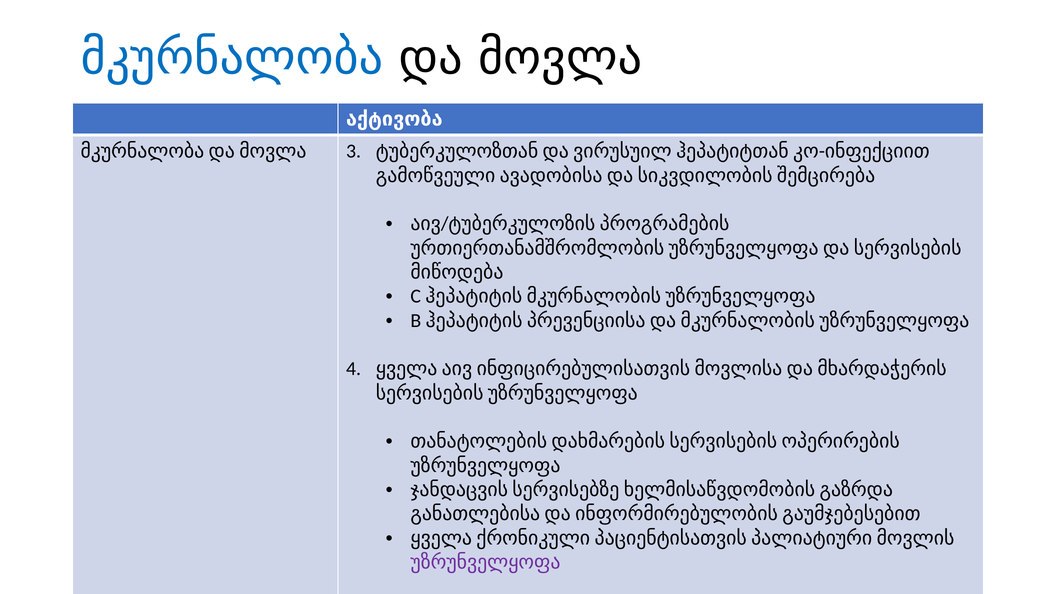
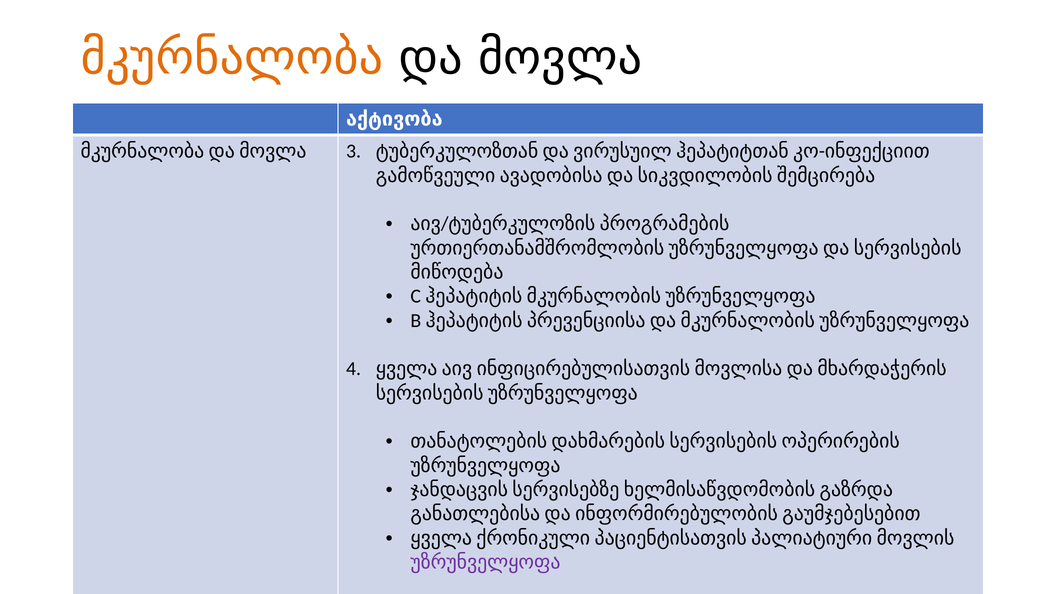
მკურნალობა colour: blue -> orange (232, 58)
